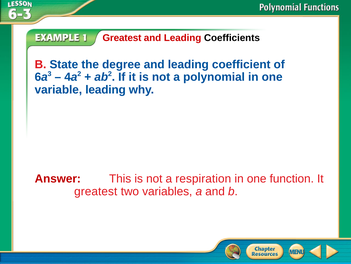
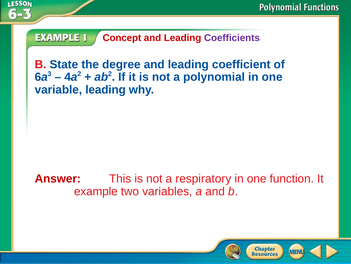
Greatest: Greatest -> Concept (122, 38)
Coefficients colour: black -> purple (232, 38)
respiration: respiration -> respiratory (203, 178)
greatest: greatest -> example (96, 191)
